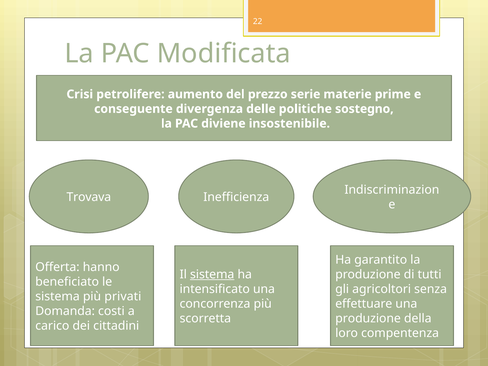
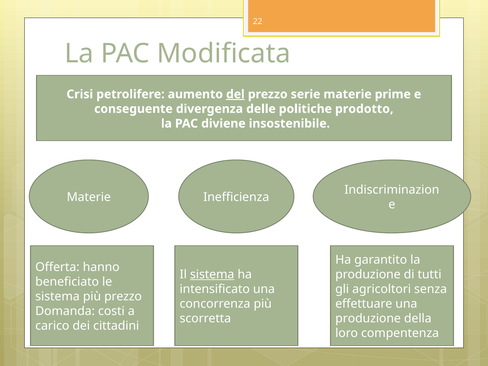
del underline: none -> present (235, 94)
sostegno: sostegno -> prodotto (364, 109)
Trovava: Trovava -> Materie (89, 197)
più privati: privati -> prezzo (123, 296)
